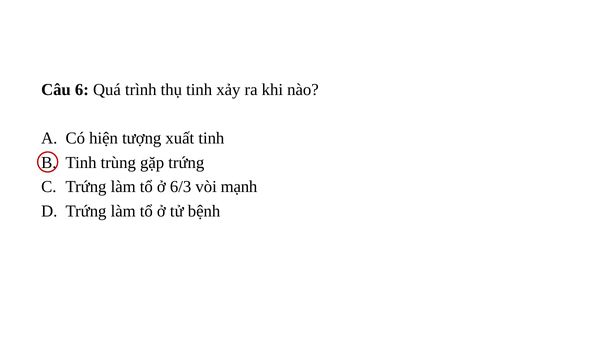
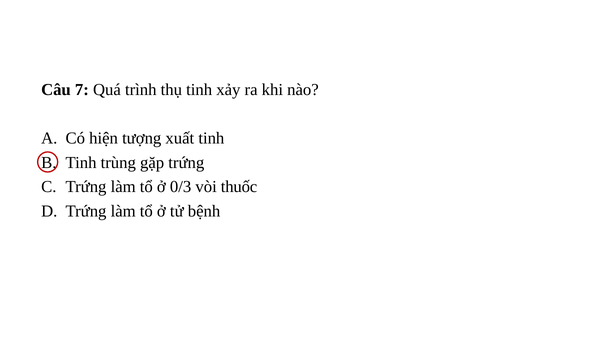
6: 6 -> 7 (82, 89)
6/3: 6/3 -> 0/3 (181, 187)
mạnh: mạnh -> thuốc (239, 187)
